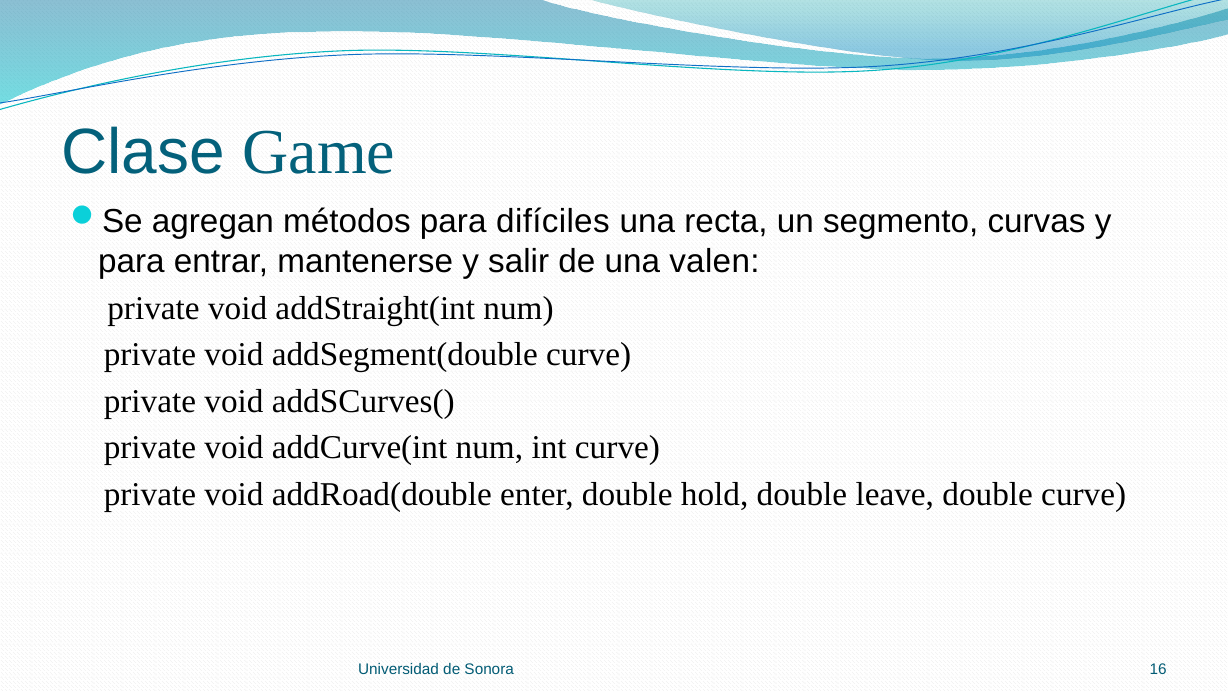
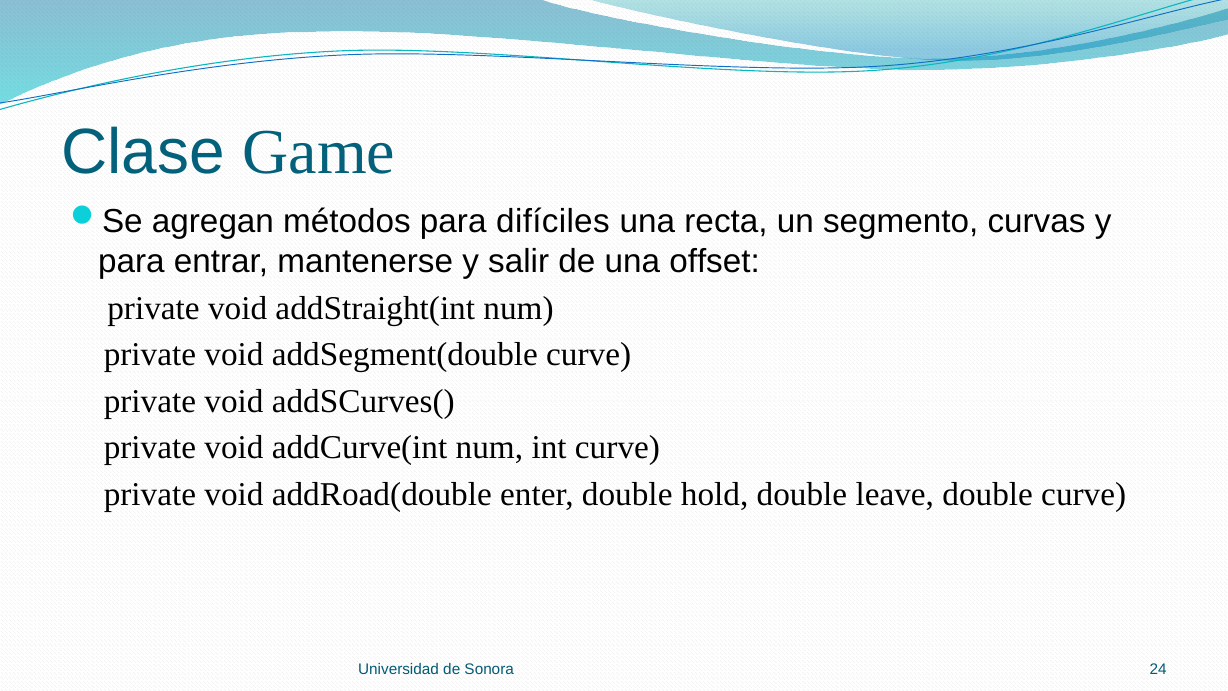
valen: valen -> offset (715, 262)
16: 16 -> 24 (1158, 669)
